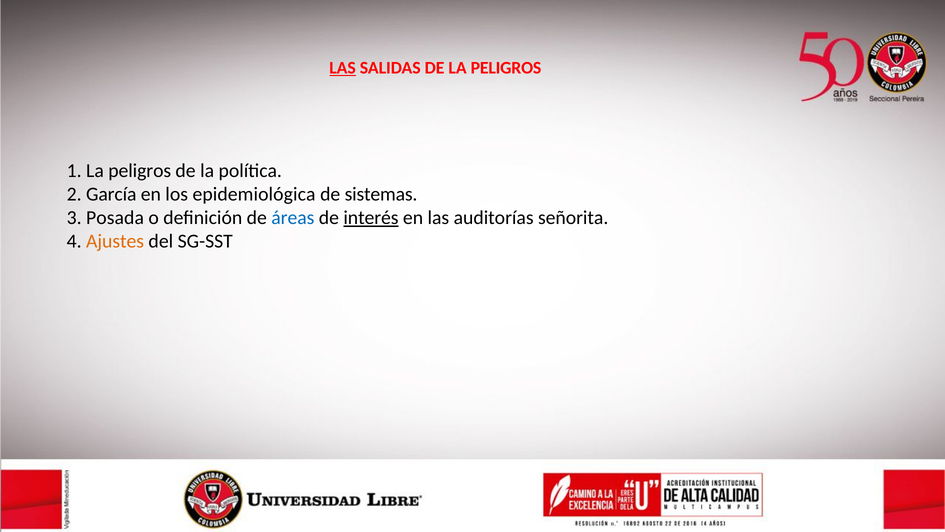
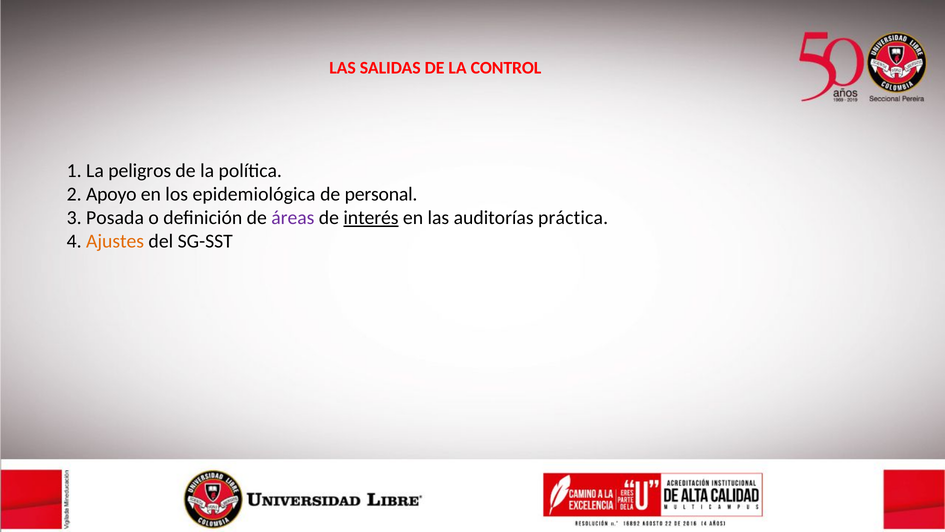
LAS underline: present -> none (343, 68)
DE LA PELIGROS: PELIGROS -> CONTROL (506, 68)
García: García -> Apoyo (111, 194)
sistemas: sistemas -> personal (381, 194)
áreas colour: blue -> purple (293, 218)
señorita: señorita -> práctica (573, 218)
